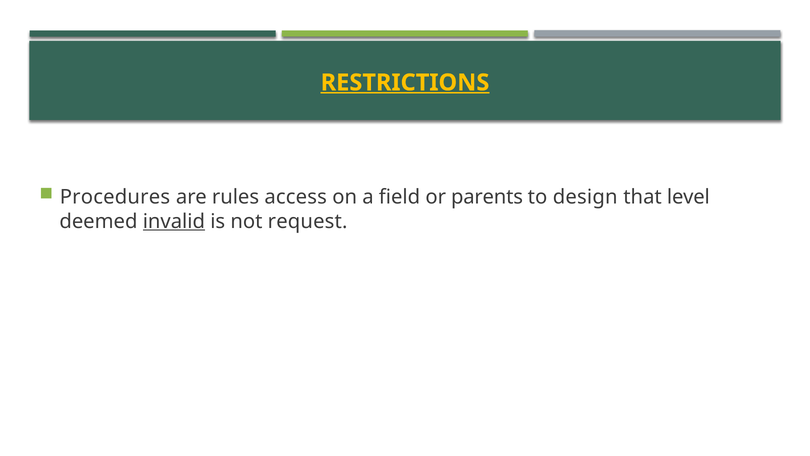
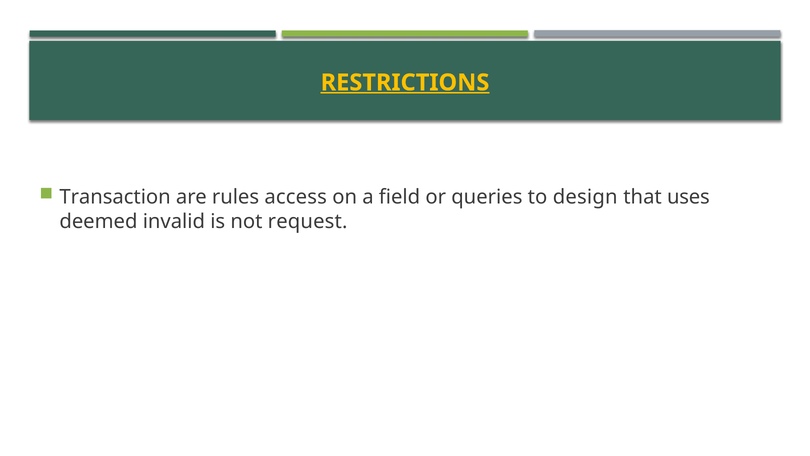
Procedures: Procedures -> Transaction (115, 197)
parents: parents -> queries (487, 197)
level: level -> uses (688, 197)
invalid underline: present -> none (174, 221)
